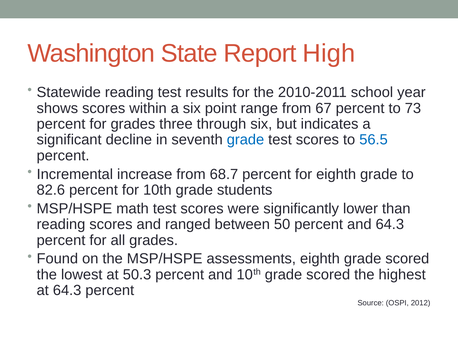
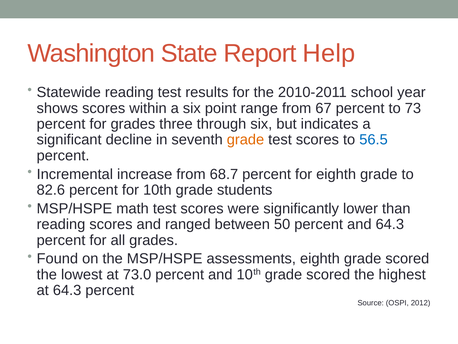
High: High -> Help (329, 53)
grade colour: blue -> orange (245, 140)
50.3: 50.3 -> 73.0 (137, 274)
